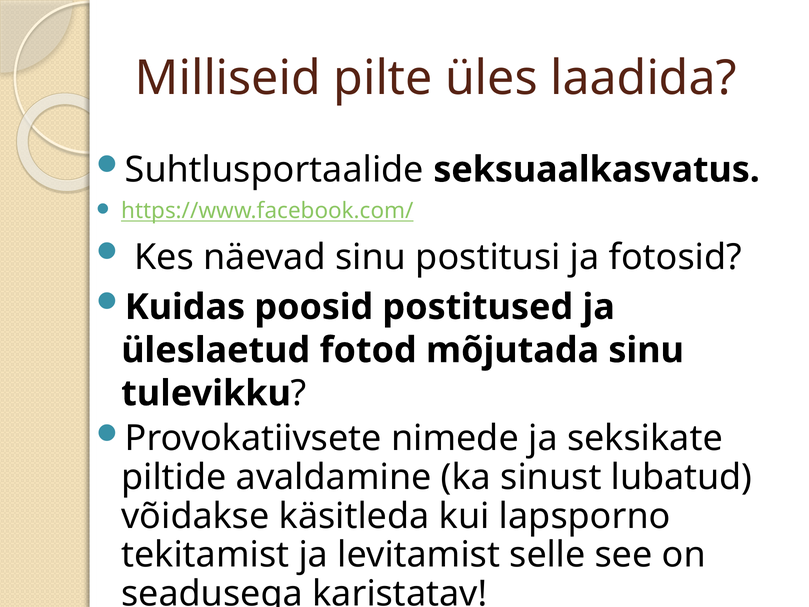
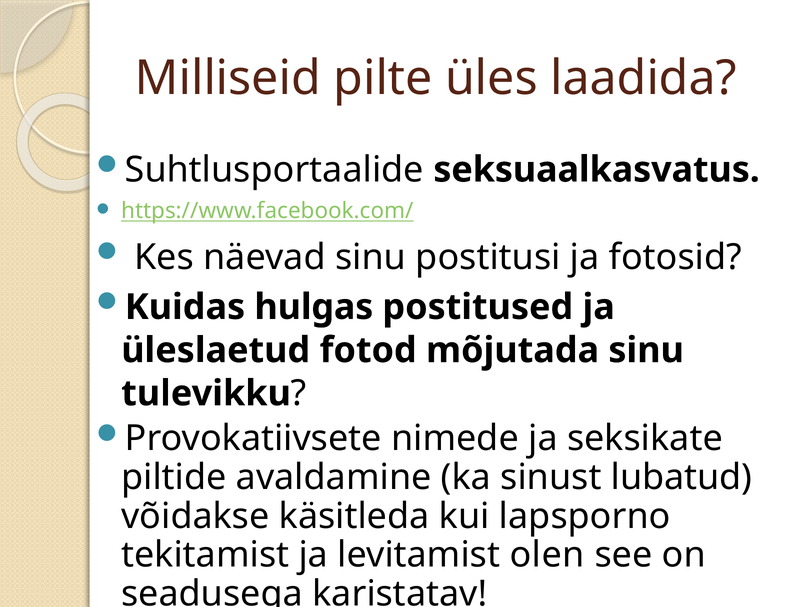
poosid: poosid -> hulgas (314, 307)
selle: selle -> olen (547, 555)
